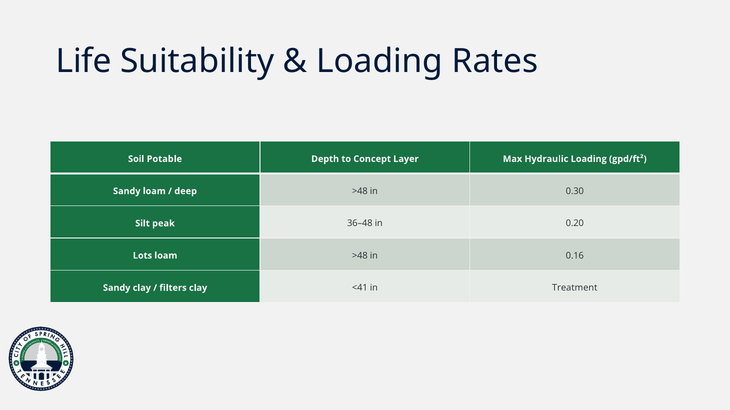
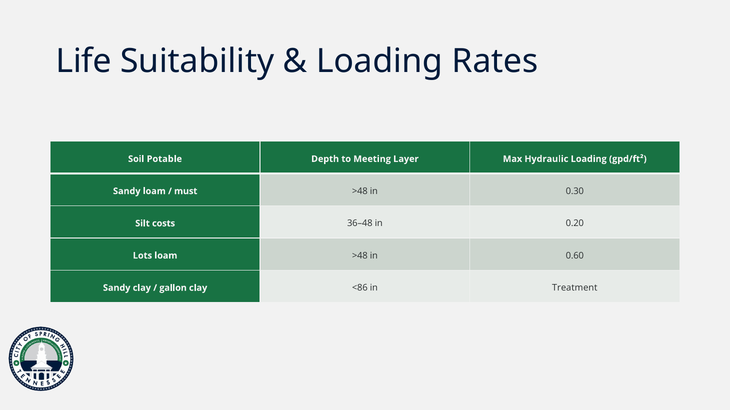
Concept: Concept -> Meeting (372, 159)
deep: deep -> must (186, 191)
peak: peak -> costs (164, 224)
0.16: 0.16 -> 0.60 (575, 256)
filters: filters -> gallon (173, 288)
<41: <41 -> <86 (360, 288)
